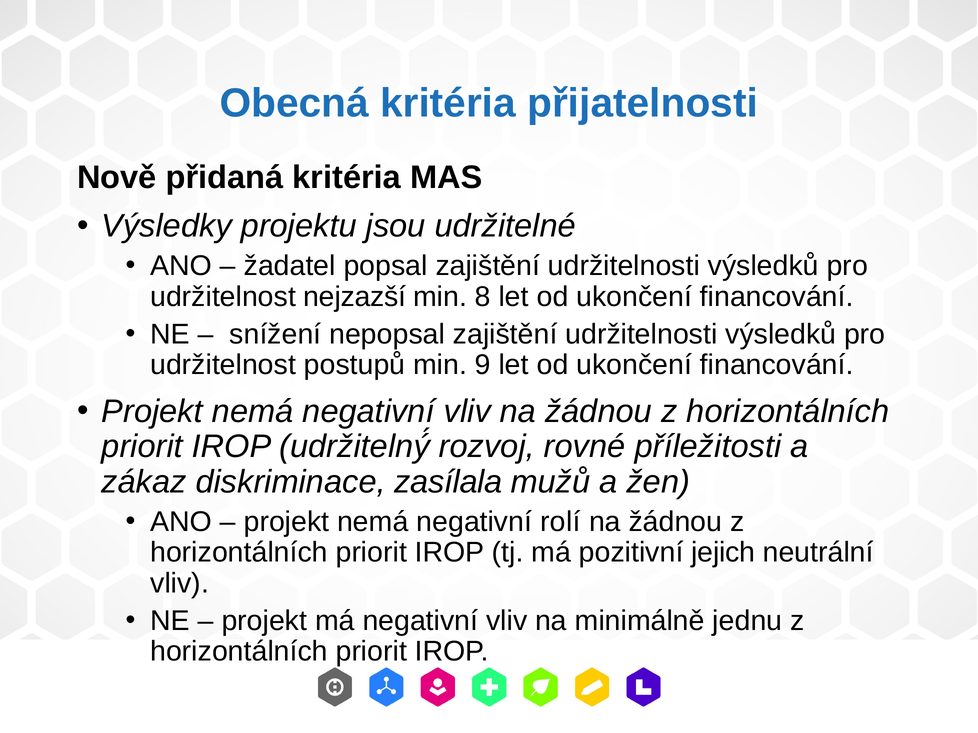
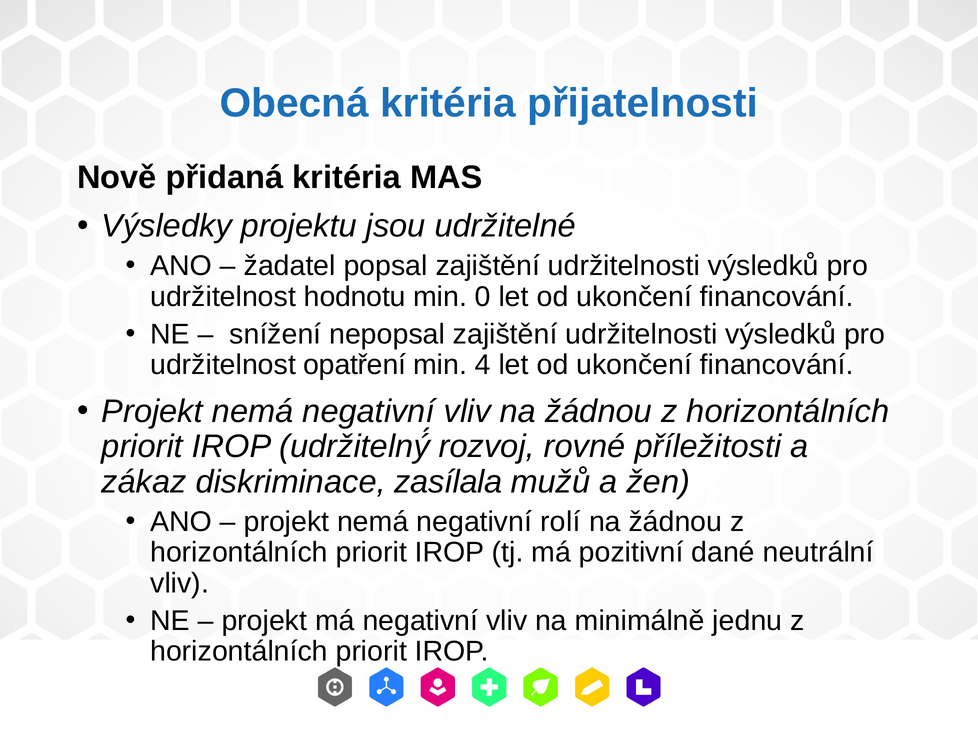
nejzazší: nejzazší -> hodnotu (355, 297)
8: 8 -> 0 (483, 297)
postupů: postupů -> opatření (355, 365)
9: 9 -> 4 (483, 365)
jejich: jejich -> dané (723, 553)
